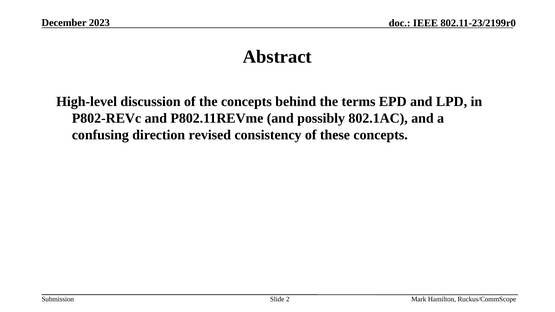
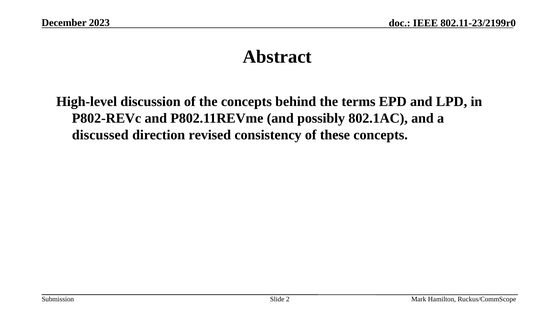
confusing: confusing -> discussed (100, 135)
